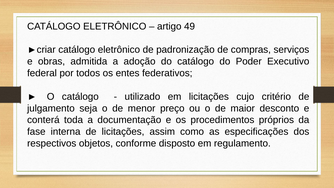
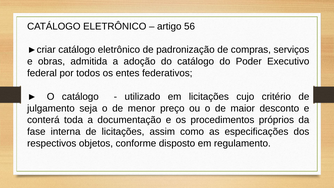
49: 49 -> 56 (190, 26)
